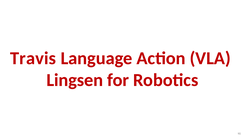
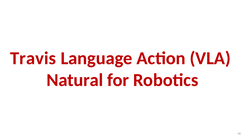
Lingsen: Lingsen -> Natural (75, 80)
